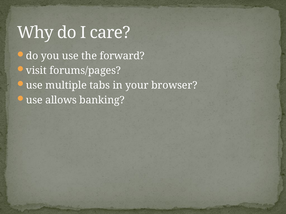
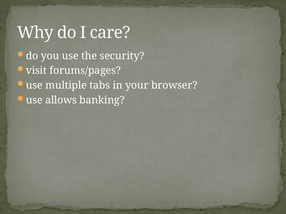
forward: forward -> security (122, 56)
